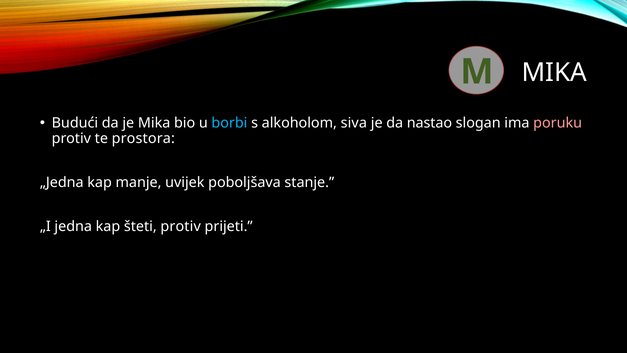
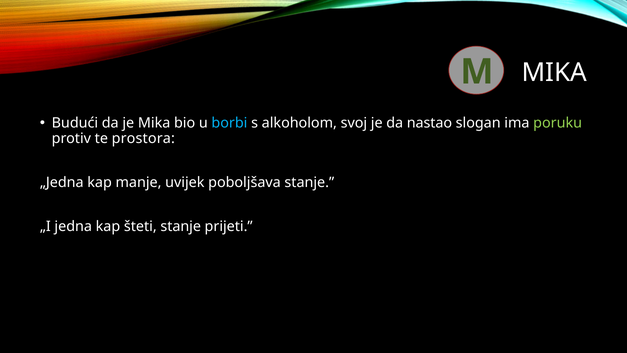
siva: siva -> svoj (354, 123)
poruku colour: pink -> light green (558, 123)
šteti protiv: protiv -> stanje (181, 227)
